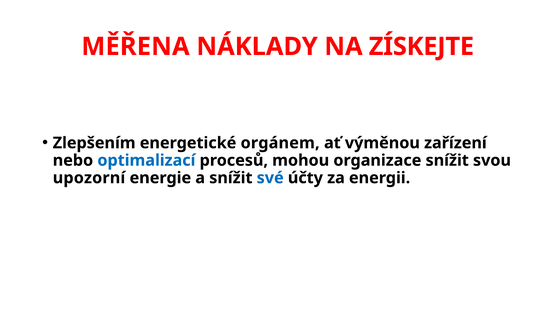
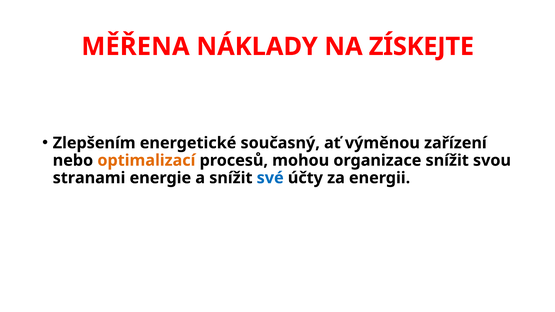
orgánem: orgánem -> současný (280, 143)
optimalizací colour: blue -> orange (146, 160)
upozorní: upozorní -> stranami (89, 178)
